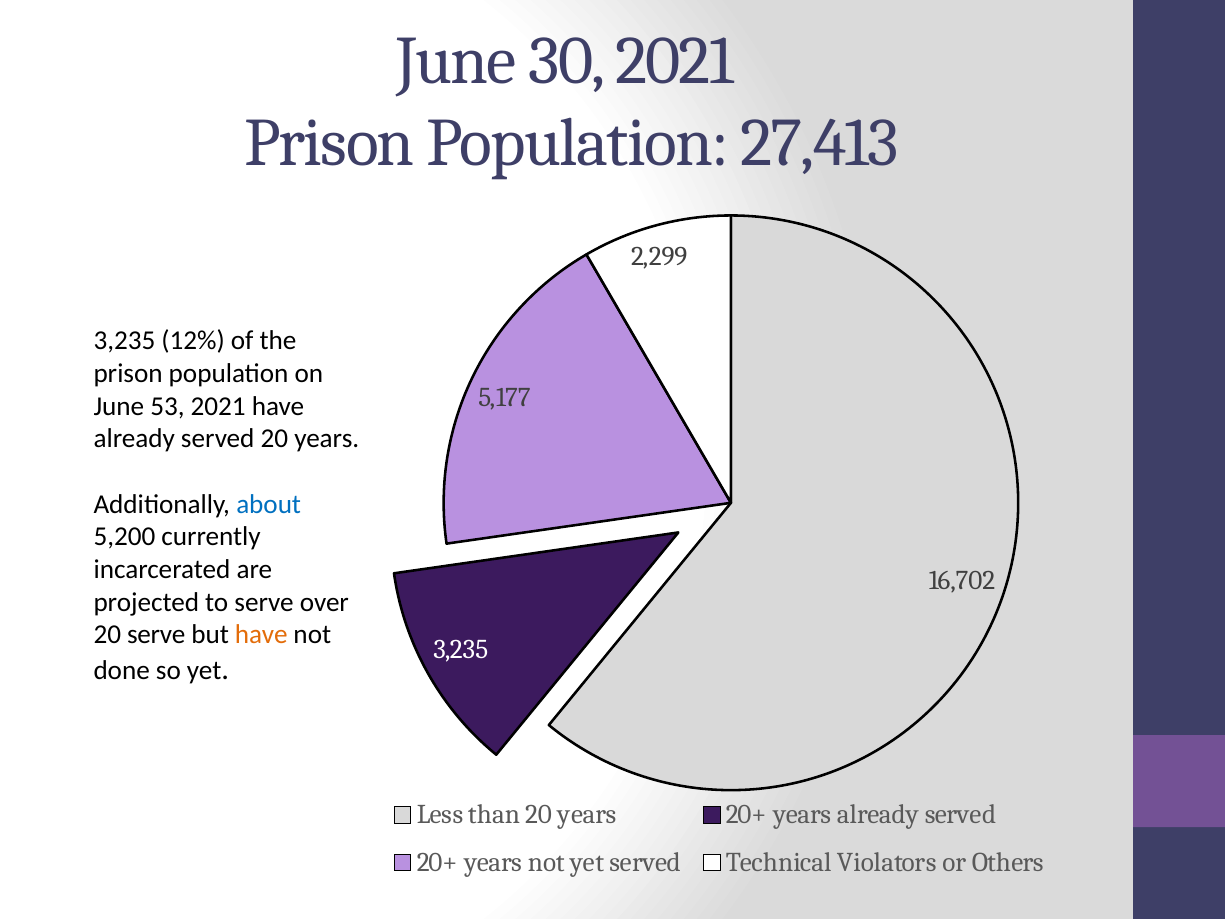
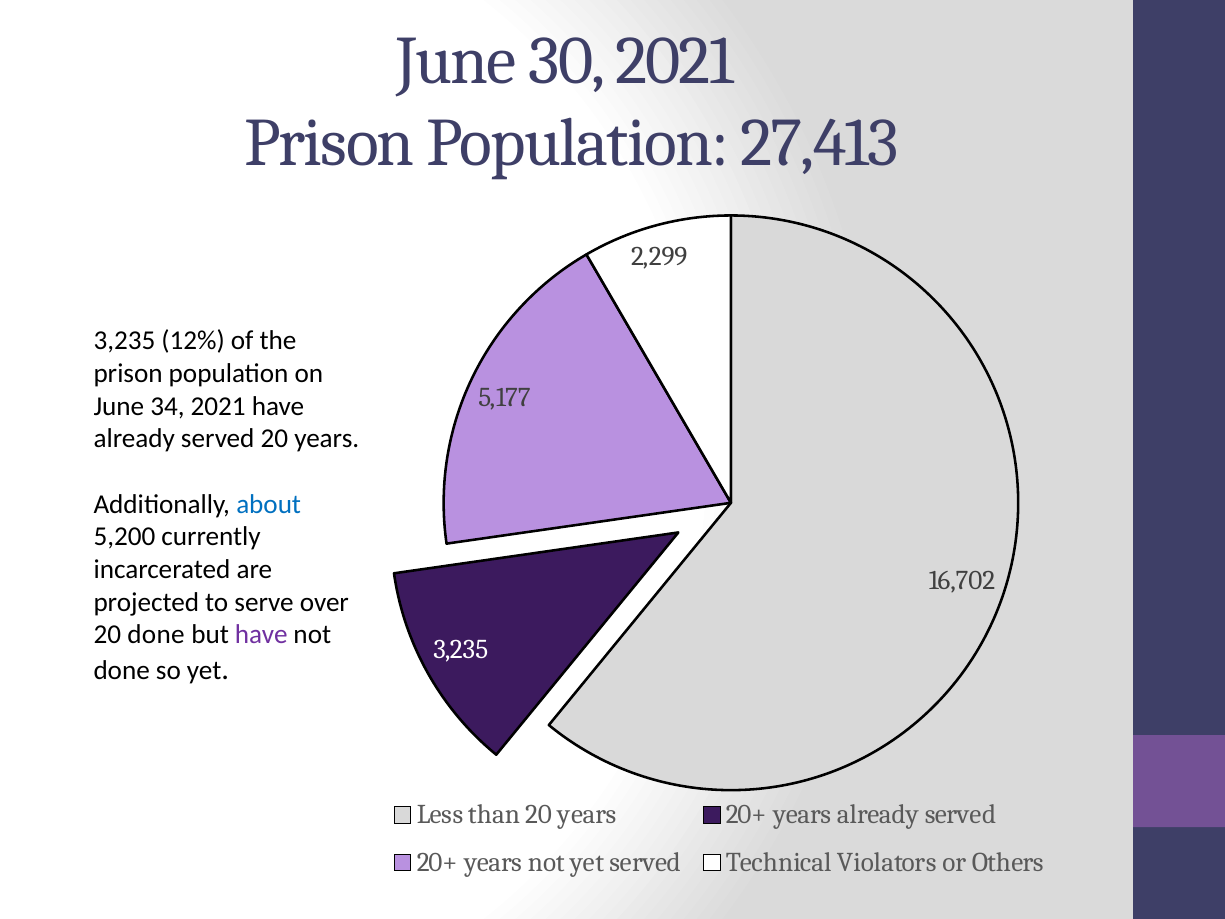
53: 53 -> 34 (167, 406)
20 serve: serve -> done (156, 635)
have colour: orange -> purple (261, 635)
